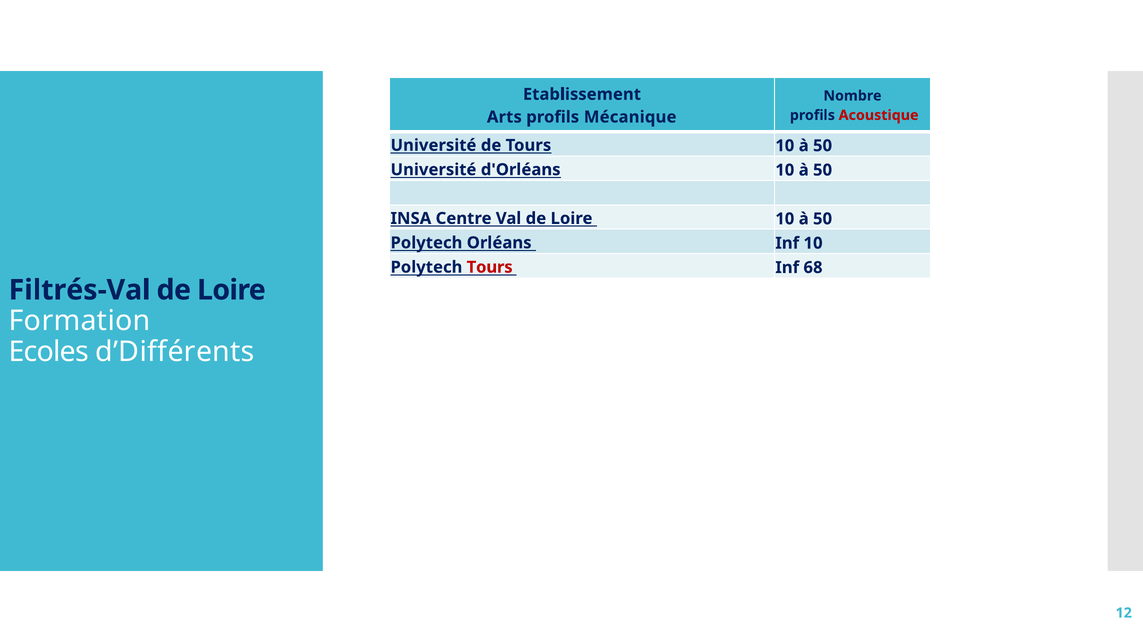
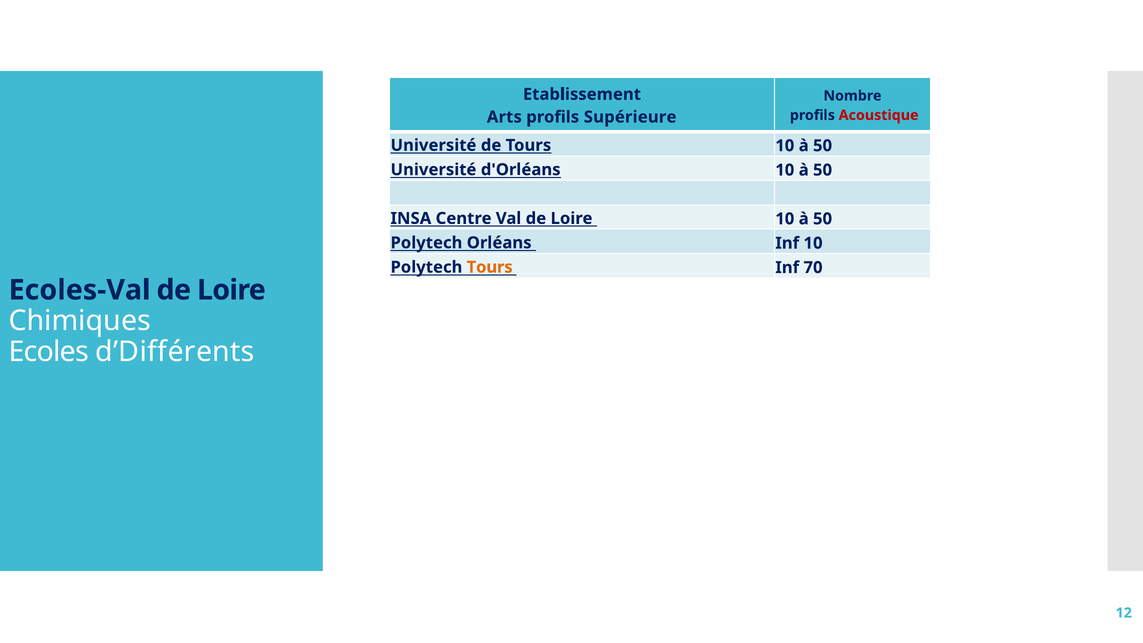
Mécanique: Mécanique -> Supérieure (630, 117)
Tours colour: red -> orange (490, 267)
68: 68 -> 70 (813, 268)
Filtrés-Val: Filtrés-Val -> Ecoles-Val (80, 290)
Formation: Formation -> Chimiques (80, 321)
